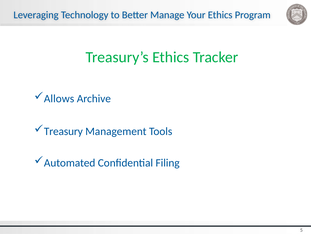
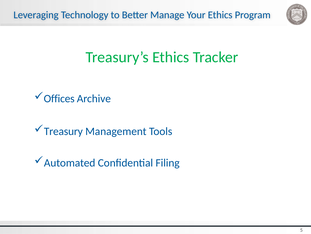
Allows: Allows -> Offices (59, 98)
